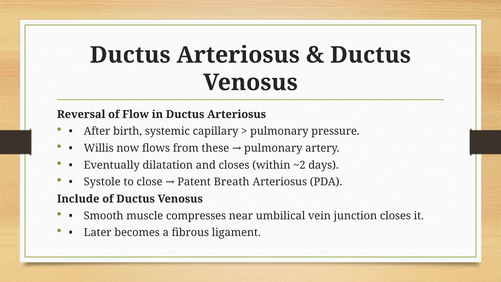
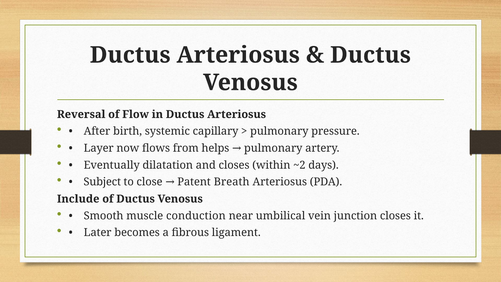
Willis: Willis -> Layer (99, 148)
these: these -> helps (215, 148)
Systole: Systole -> Subject (102, 182)
compresses: compresses -> conduction (196, 216)
